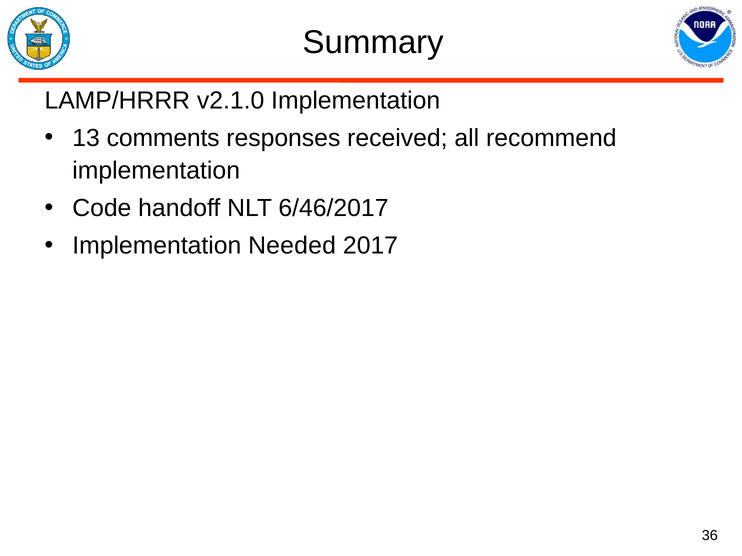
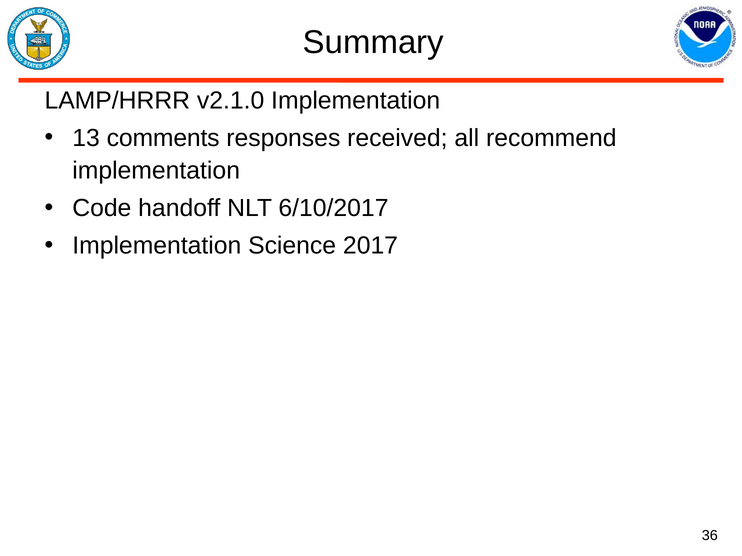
6/46/2017: 6/46/2017 -> 6/10/2017 (333, 208)
Needed: Needed -> Science (292, 246)
